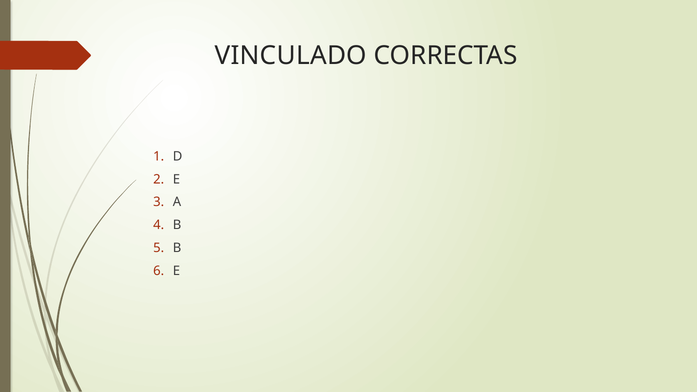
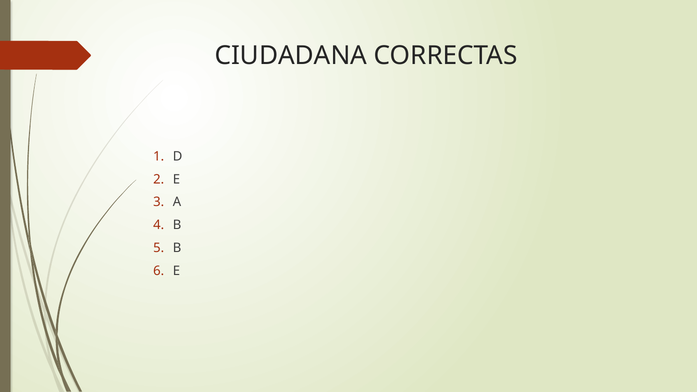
VINCULADO: VINCULADO -> CIUDADANA (291, 56)
